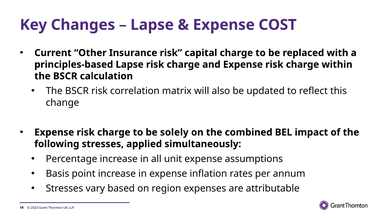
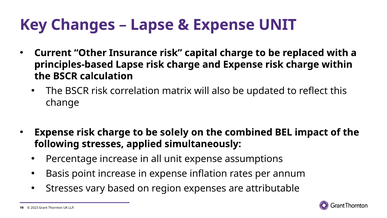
Expense COST: COST -> UNIT (278, 25)
